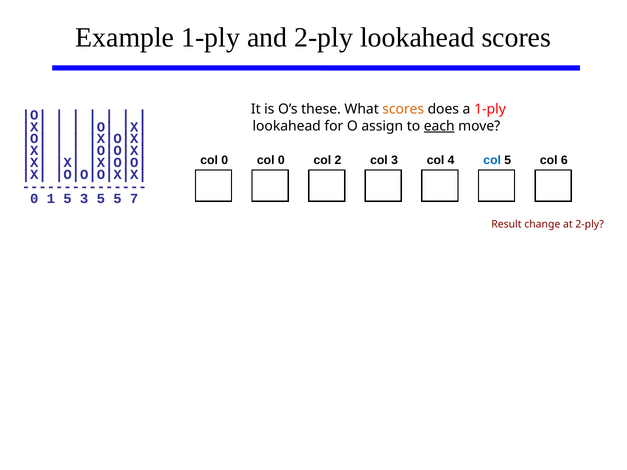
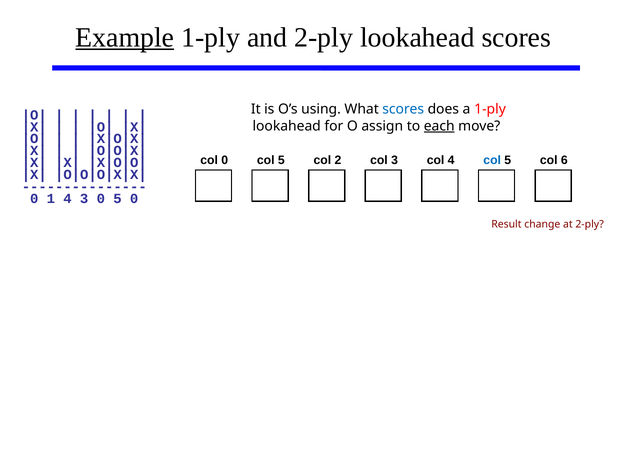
Example underline: none -> present (125, 37)
these: these -> using (321, 109)
scores colour: orange -> blue (403, 109)
0 col 0: 0 -> 5 (281, 160)
1 5: 5 -> 4 (68, 199)
3 5: 5 -> 0 (101, 199)
5 7: 7 -> 0 (134, 199)
